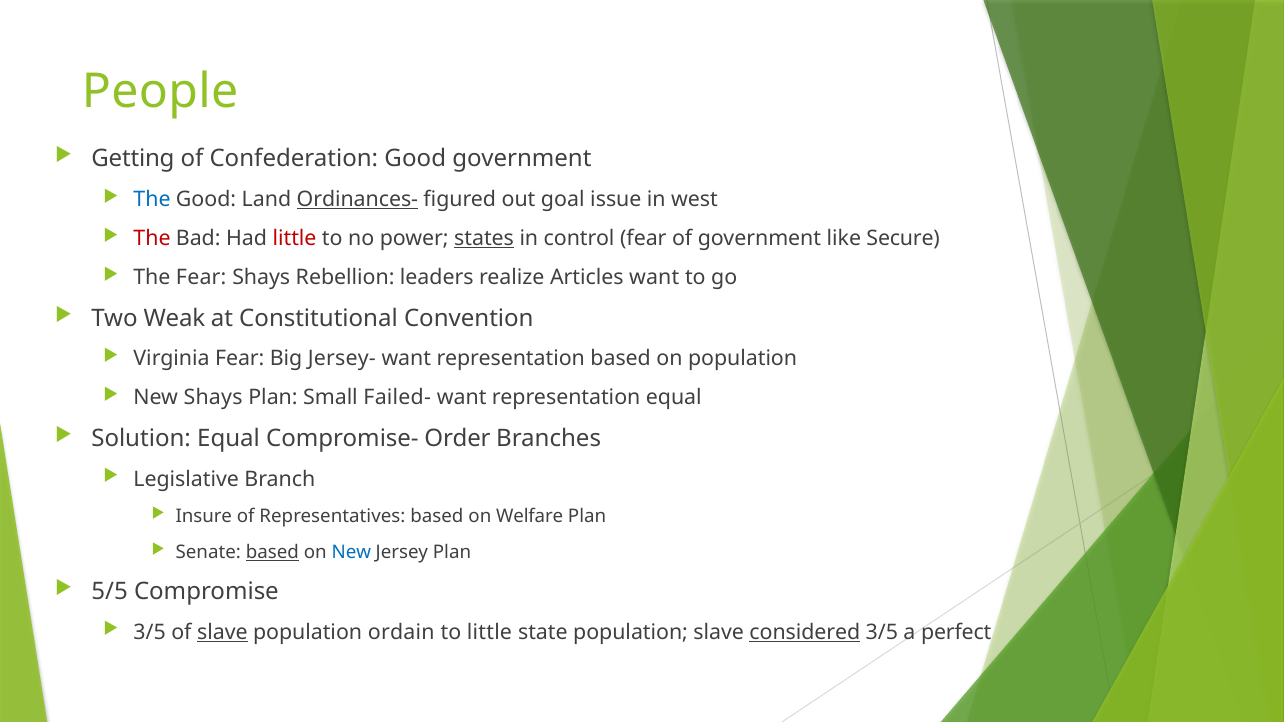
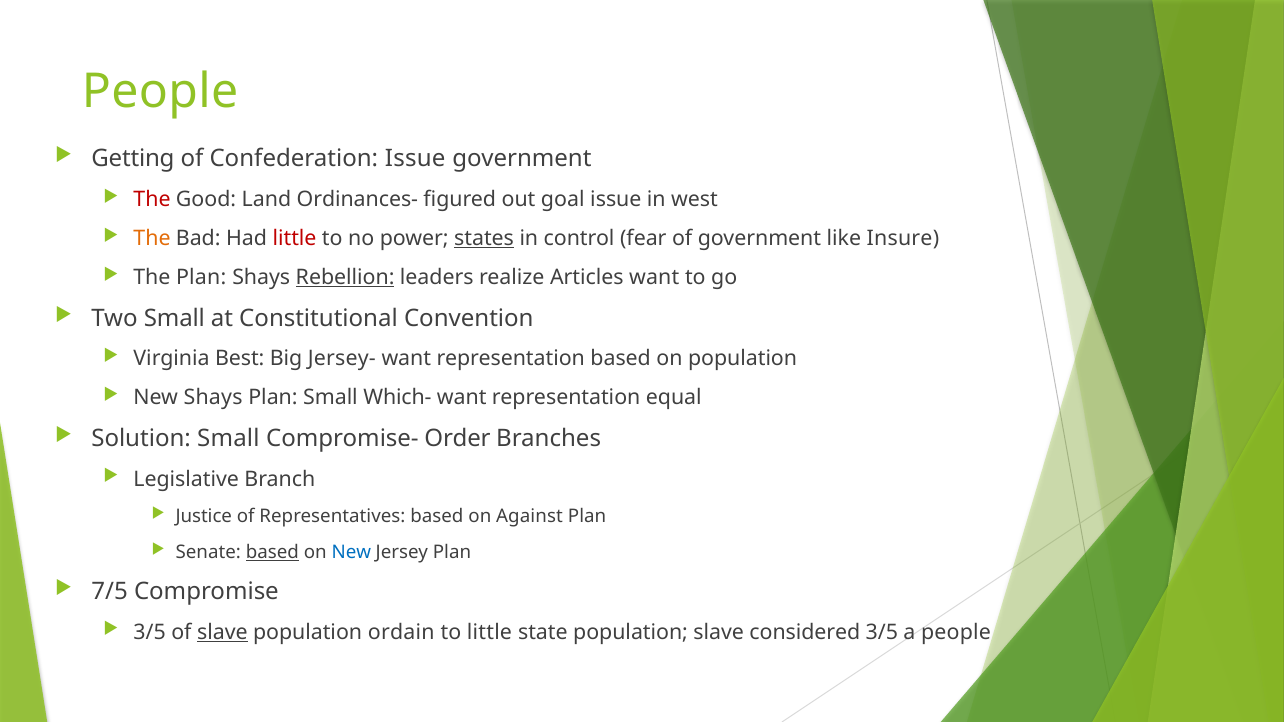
Confederation Good: Good -> Issue (415, 159)
The colour: blue -> red (152, 200)
Ordinances- underline: present -> none (357, 200)
The colour: red -> orange (152, 239)
Secure: Secure -> Insure (903, 239)
The Fear: Fear -> Plan (201, 278)
Rebellion underline: none -> present (345, 278)
Two Weak: Weak -> Small (174, 318)
Virginia Fear: Fear -> Best (240, 359)
Failed-: Failed- -> Which- (397, 398)
Solution Equal: Equal -> Small (228, 439)
Insure: Insure -> Justice (204, 517)
Welfare: Welfare -> Against (530, 517)
5/5: 5/5 -> 7/5 (110, 592)
considered underline: present -> none (805, 632)
a perfect: perfect -> people (956, 632)
